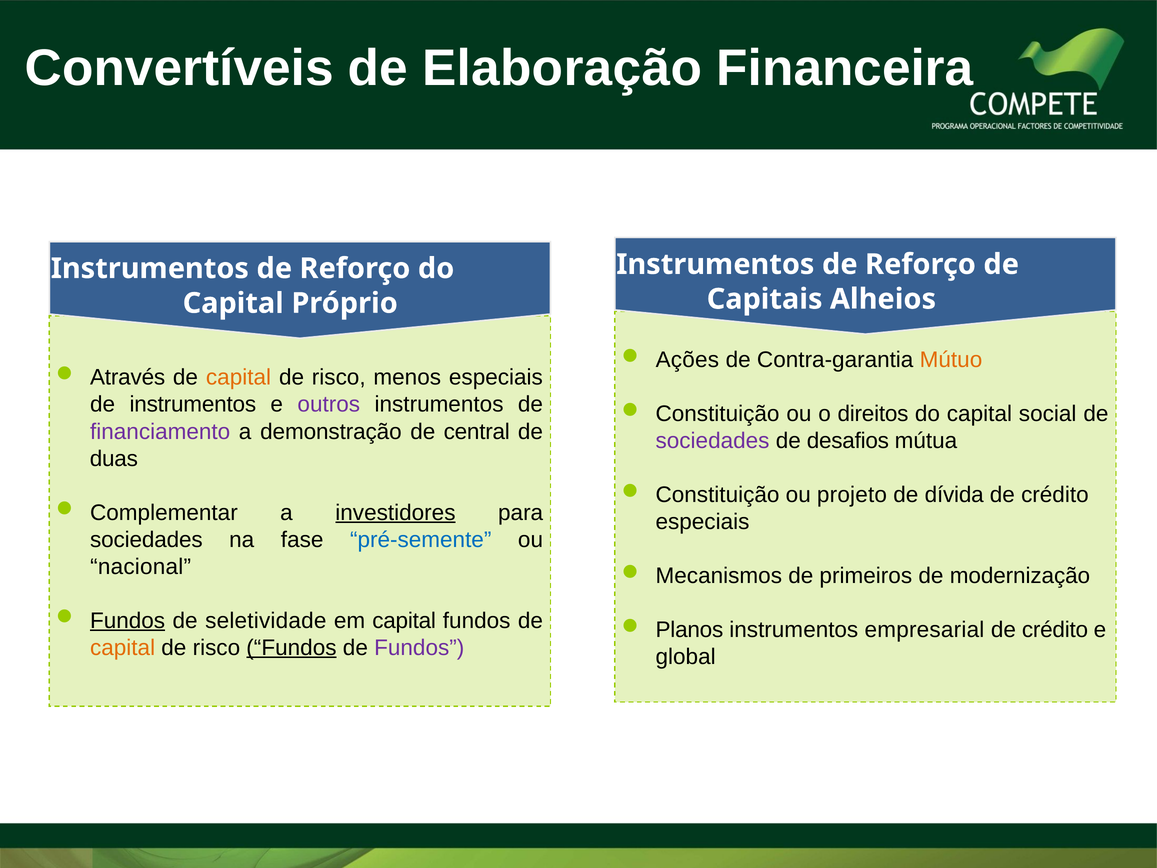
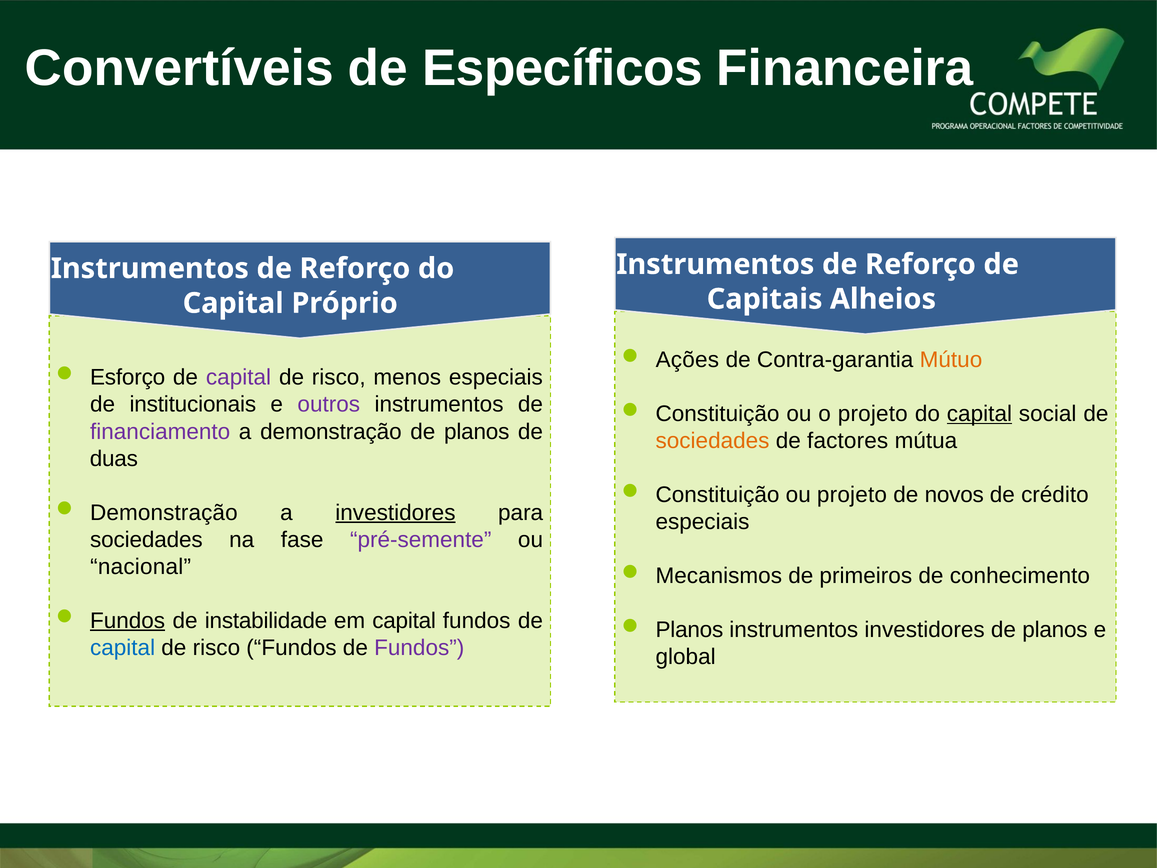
Elaboração: Elaboração -> Específicos (562, 68)
Através: Através -> Esforço (128, 377)
capital colour: orange -> purple (239, 377)
de instrumentos: instrumentos -> institucionais (193, 404)
o direitos: direitos -> projeto (873, 414)
capital underline: none -> present (979, 414)
central: central -> planos (477, 431)
sociedades colour: purple -> orange (713, 441)
desafios: desafios -> factores (848, 441)
dívida: dívida -> novos (954, 495)
Complementar: Complementar -> Demonstração (164, 512)
pré-semente colour: blue -> purple (421, 540)
modernização: modernização -> conhecimento (1020, 576)
seletividade: seletividade -> instabilidade (266, 621)
instrumentos empresarial: empresarial -> investidores (925, 630)
crédito: crédito -> planos (1055, 630)
capital colour: orange -> blue (123, 648)
Fundos underline: present -> none (291, 648)
